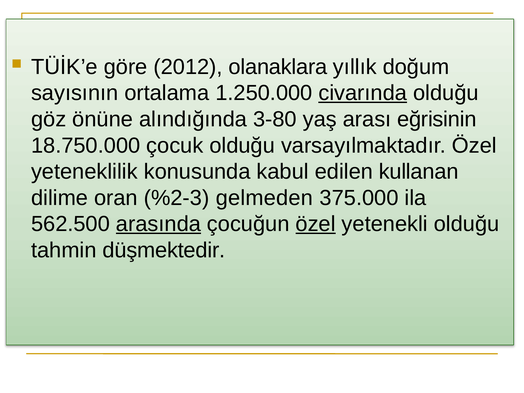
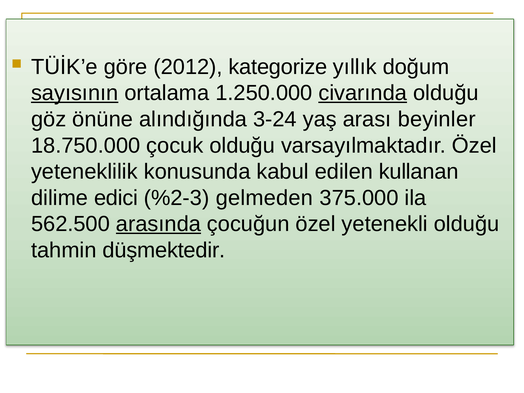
olanaklara: olanaklara -> kategorize (278, 67)
sayısının underline: none -> present (75, 93)
3-80: 3-80 -> 3-24 (275, 119)
eğrisinin: eğrisinin -> beyinler (437, 119)
oran: oran -> edici (116, 198)
özel underline: present -> none (316, 224)
